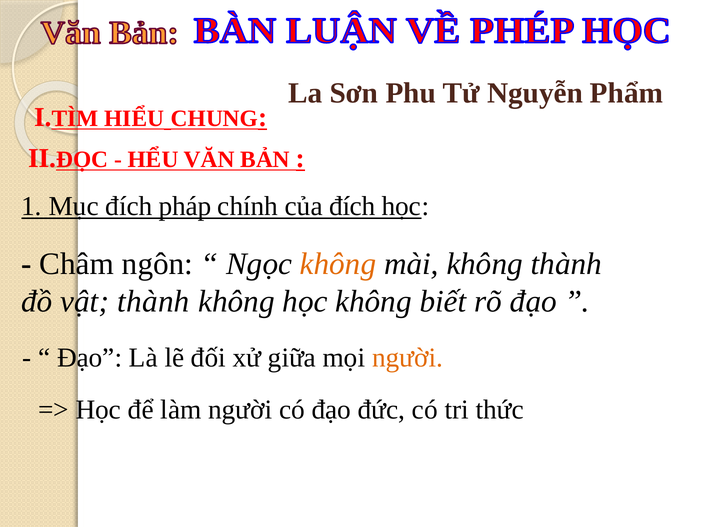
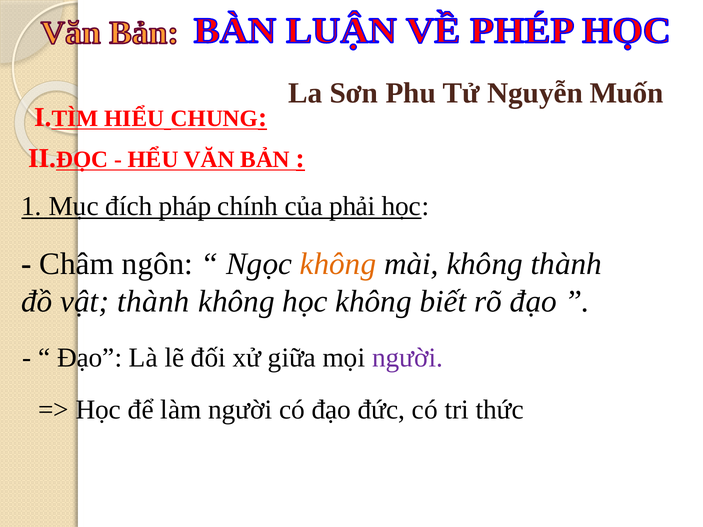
Phẩm: Phẩm -> Muốn (627, 93)
của đích: đích -> phải (352, 206)
người colour: orange -> purple (407, 358)
